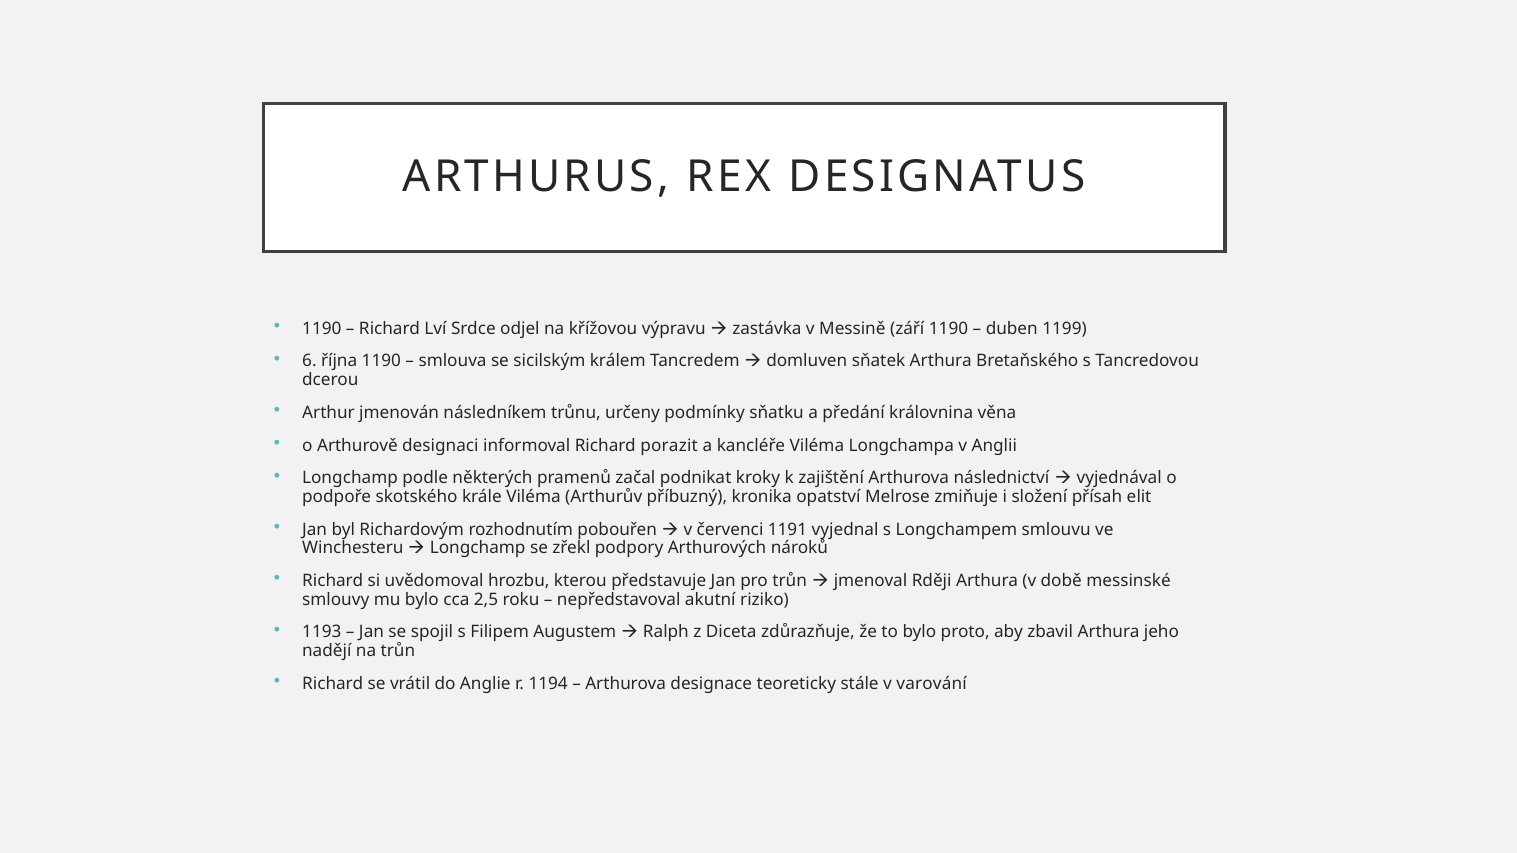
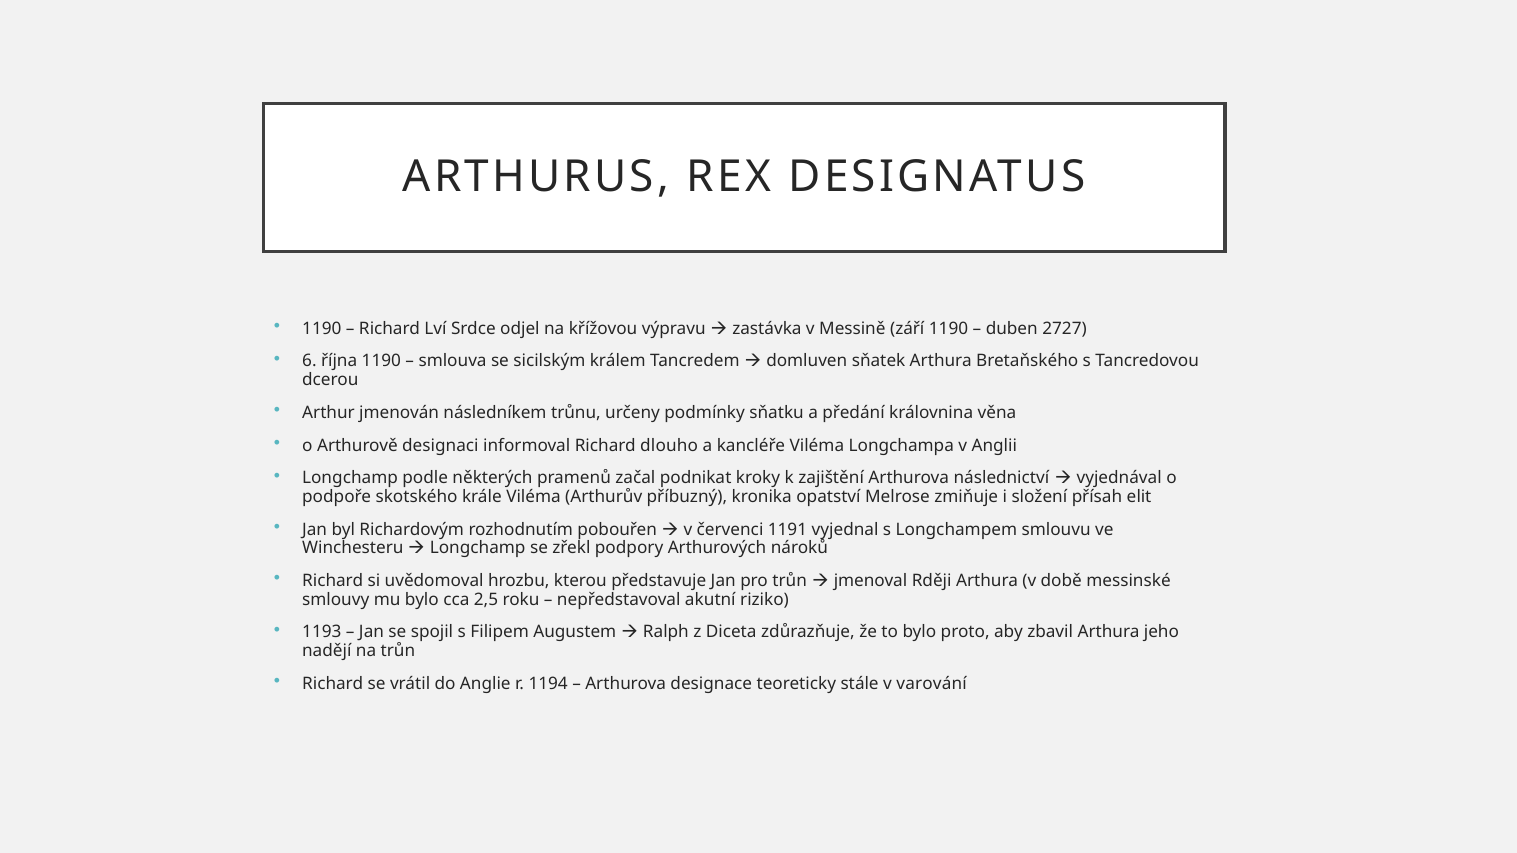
1199: 1199 -> 2727 (1065, 329)
porazit: porazit -> dlouho (669, 446)
